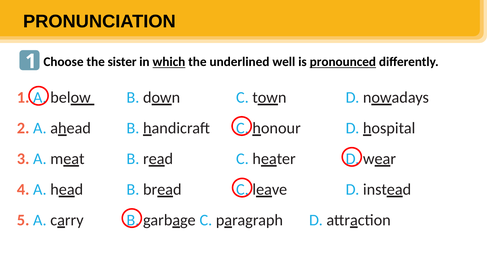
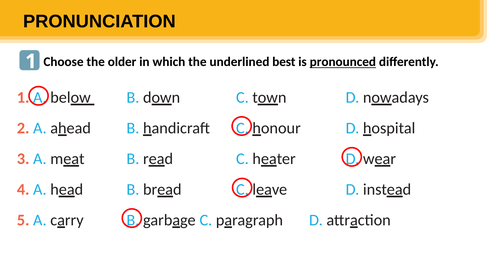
sister: sister -> older (122, 62)
which underline: present -> none (169, 62)
well: well -> best (284, 62)
